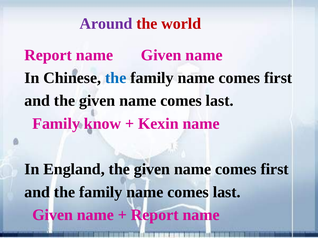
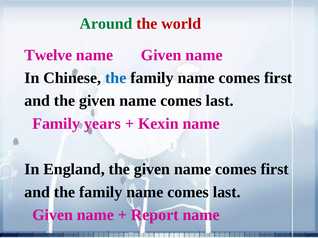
Around colour: purple -> green (106, 24)
Report: Report -> Twelve (48, 55)
know: know -> years (102, 124)
